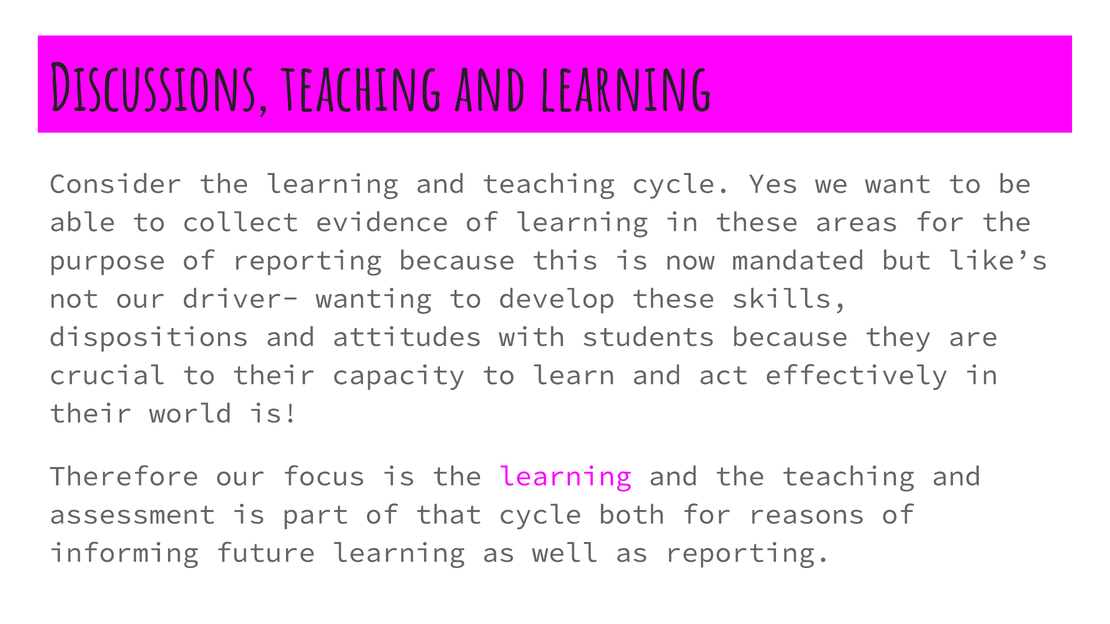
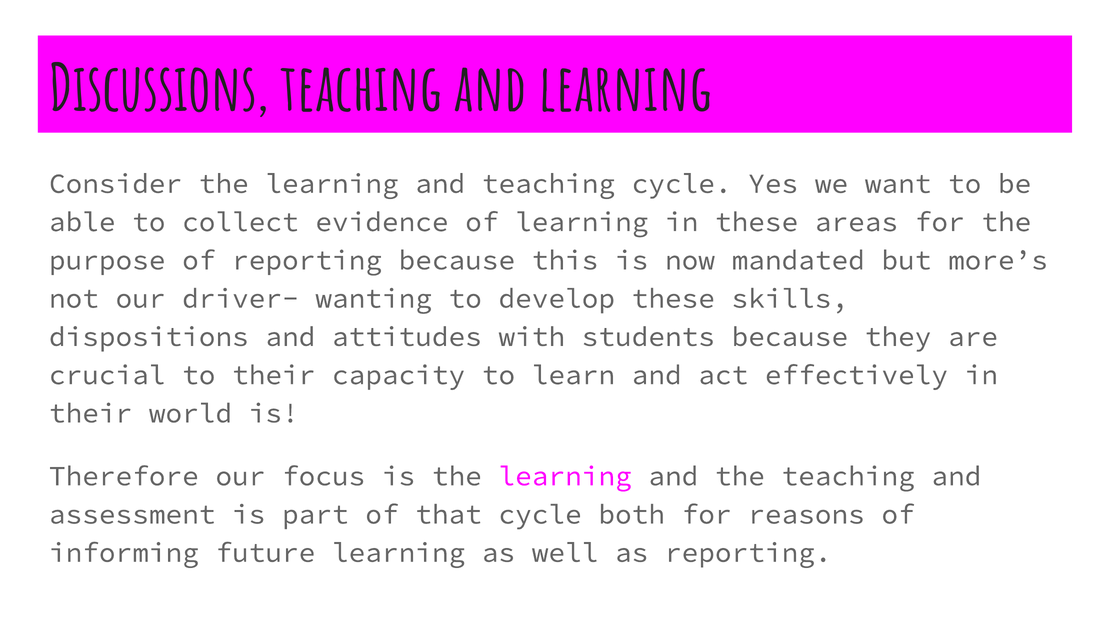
like’s: like’s -> more’s (998, 260)
